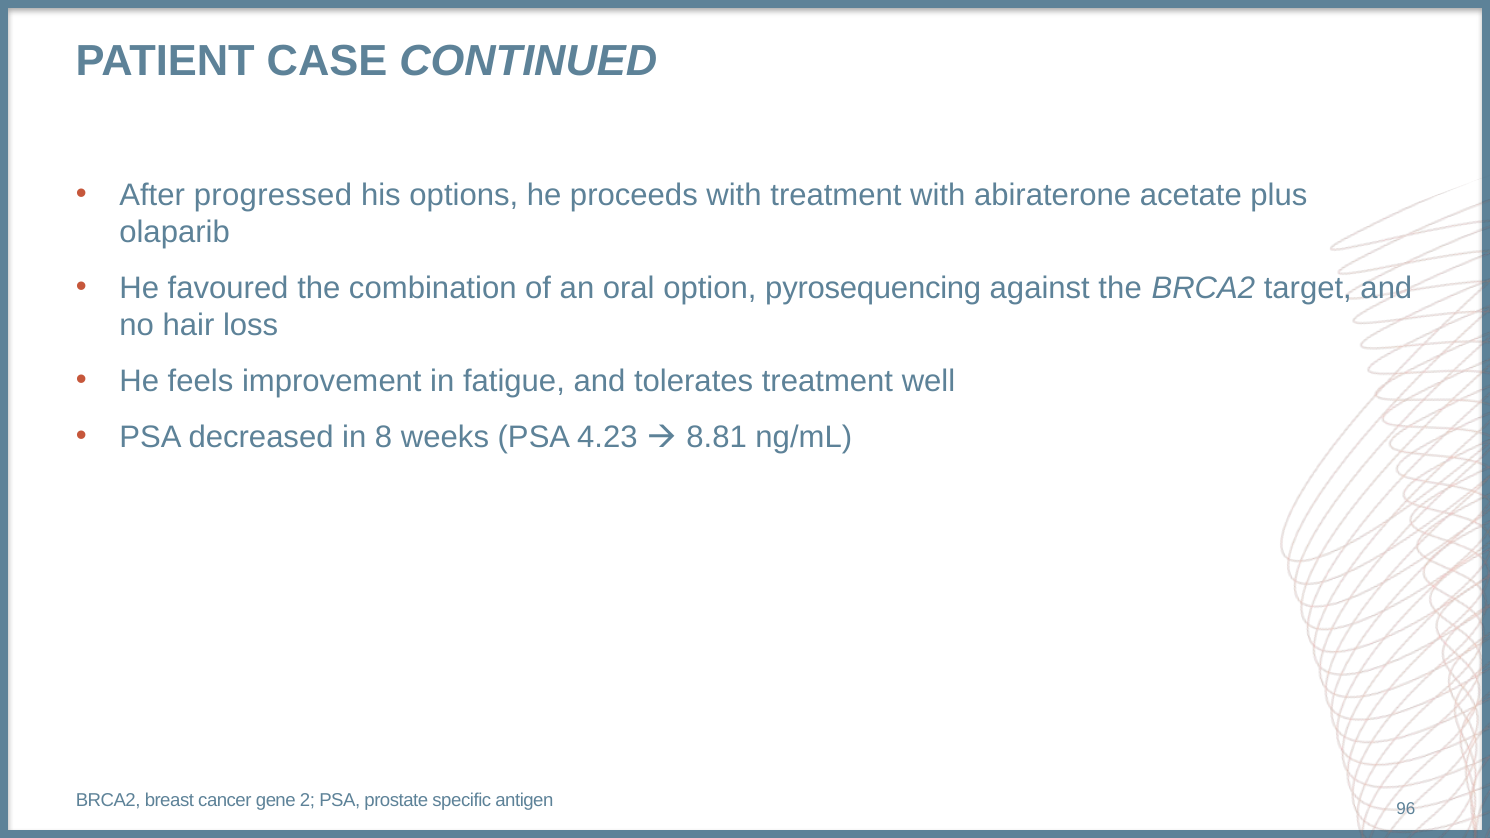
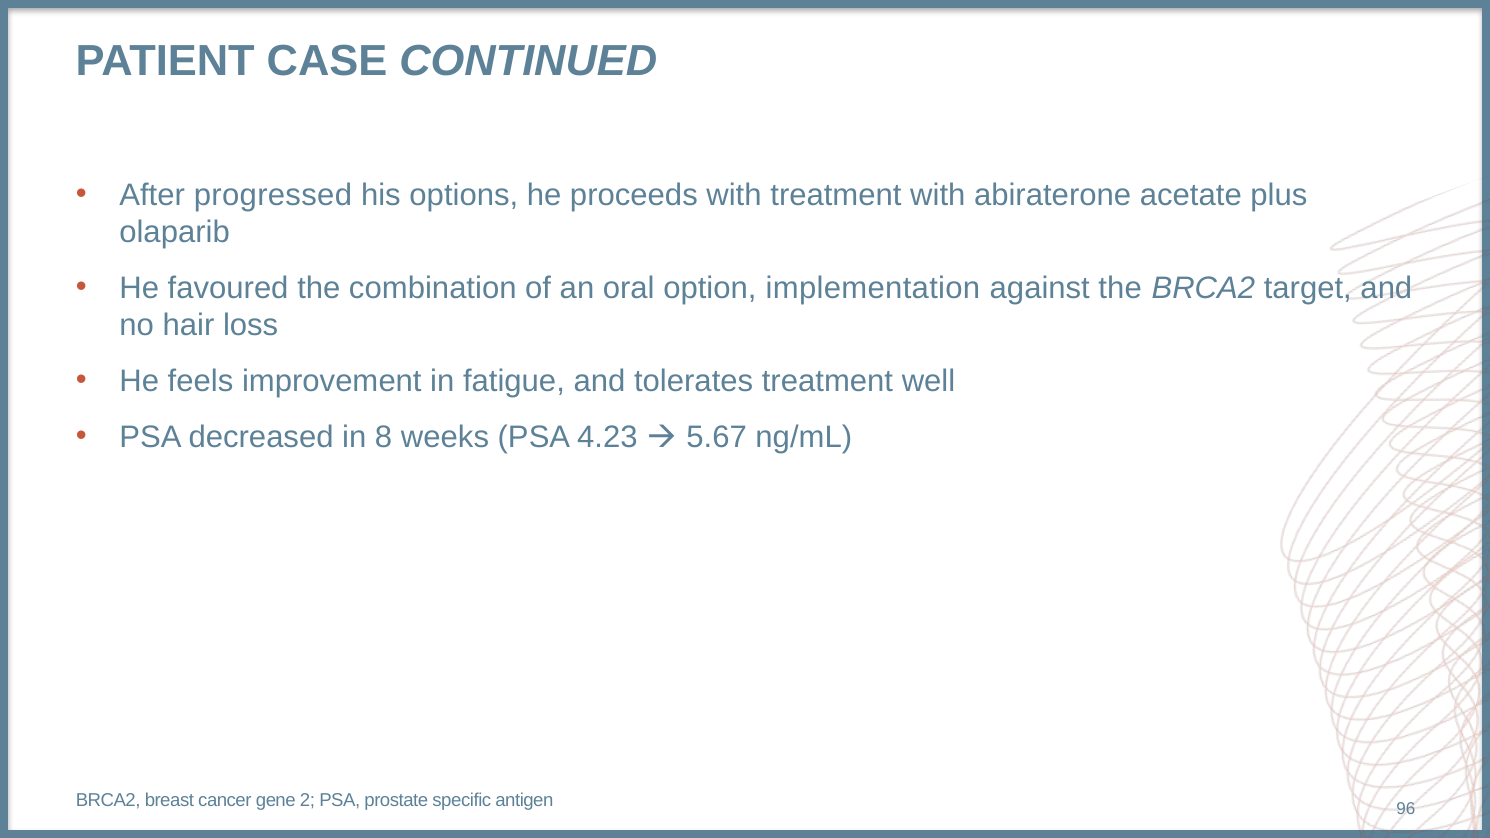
pyrosequencing: pyrosequencing -> implementation (873, 288)
8.81: 8.81 -> 5.67 (717, 437)
